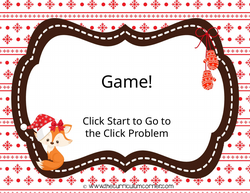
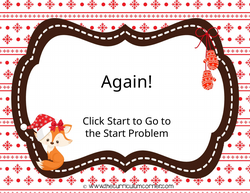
Game: Game -> Again (127, 82)
the Click: Click -> Start (115, 134)
